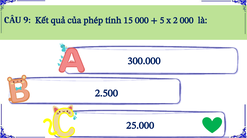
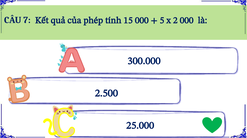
9: 9 -> 7 (27, 20)
